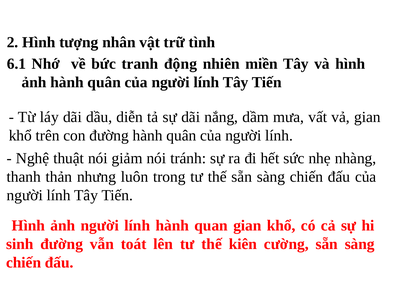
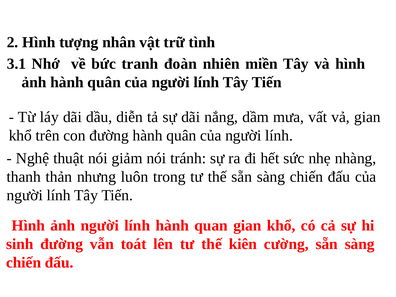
6.1: 6.1 -> 3.1 (16, 64)
động: động -> đoàn (181, 64)
